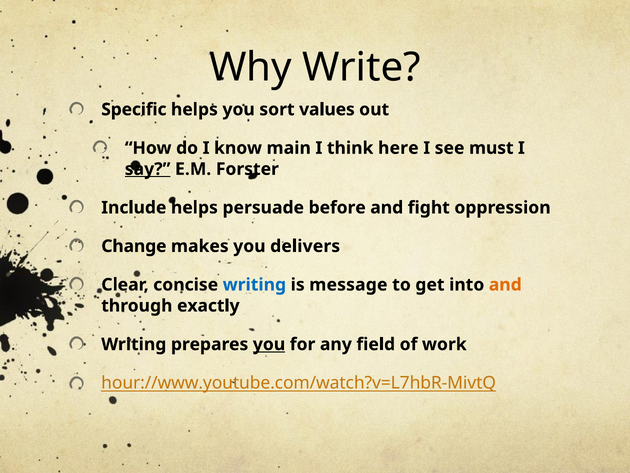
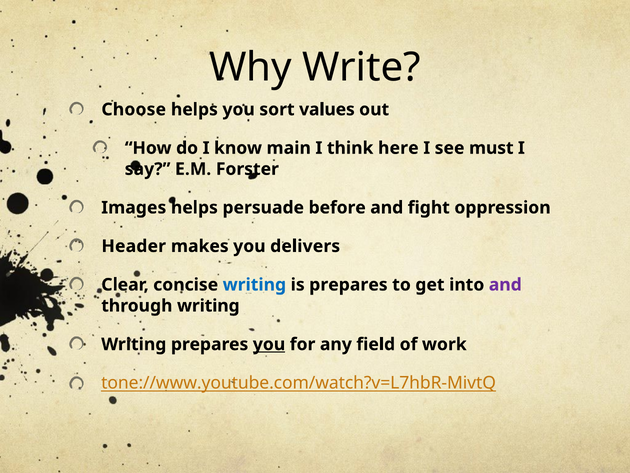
Specific: Specific -> Choose (134, 109)
say underline: present -> none (148, 169)
Include: Include -> Images (134, 207)
Change: Change -> Header (134, 246)
is message: message -> prepares (348, 284)
and colour: orange -> purple (505, 284)
through exactly: exactly -> writing (208, 305)
hour://www.youtube.com/watch?v=L7hbR-MivtQ: hour://www.youtube.com/watch?v=L7hbR-MivtQ -> tone://www.youtube.com/watch?v=L7hbR-MivtQ (299, 383)
